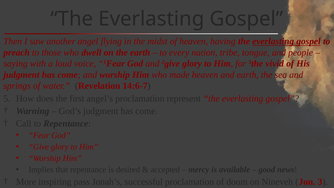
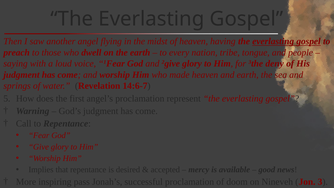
vivid: vivid -> deny (275, 64)
